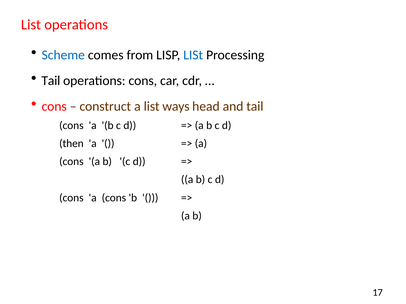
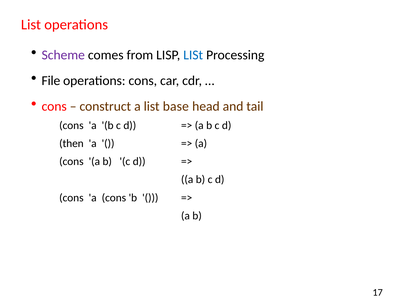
Scheme colour: blue -> purple (63, 55)
Tail: Tail -> File (51, 81)
ways: ways -> base (176, 107)
